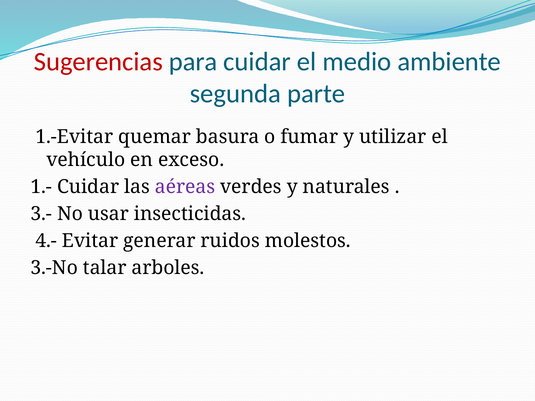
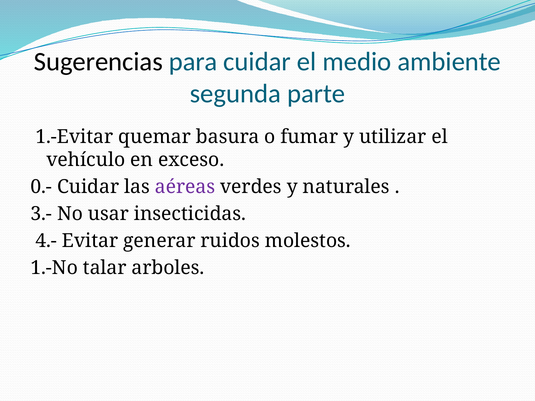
Sugerencias colour: red -> black (98, 62)
1.-: 1.- -> 0.- (41, 187)
3.-No: 3.-No -> 1.-No (54, 268)
